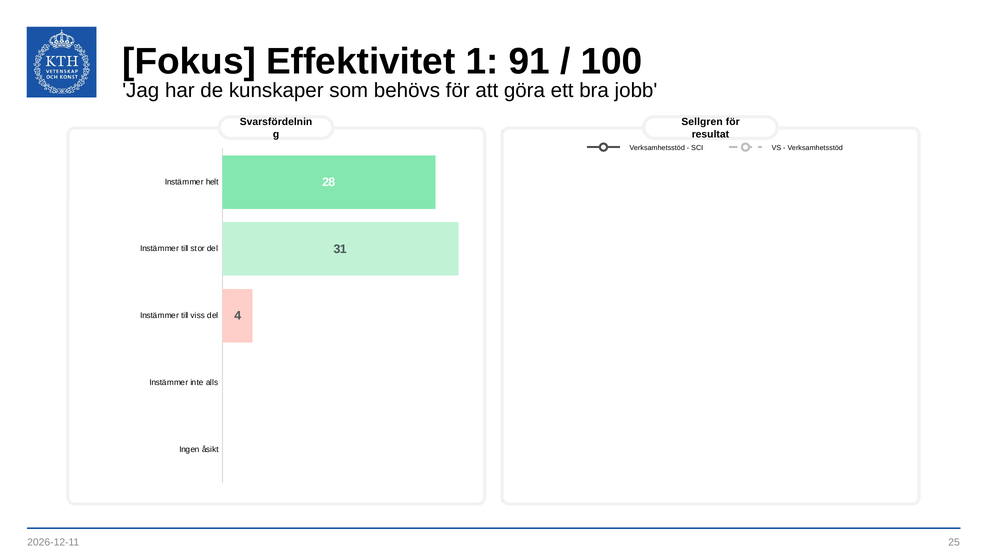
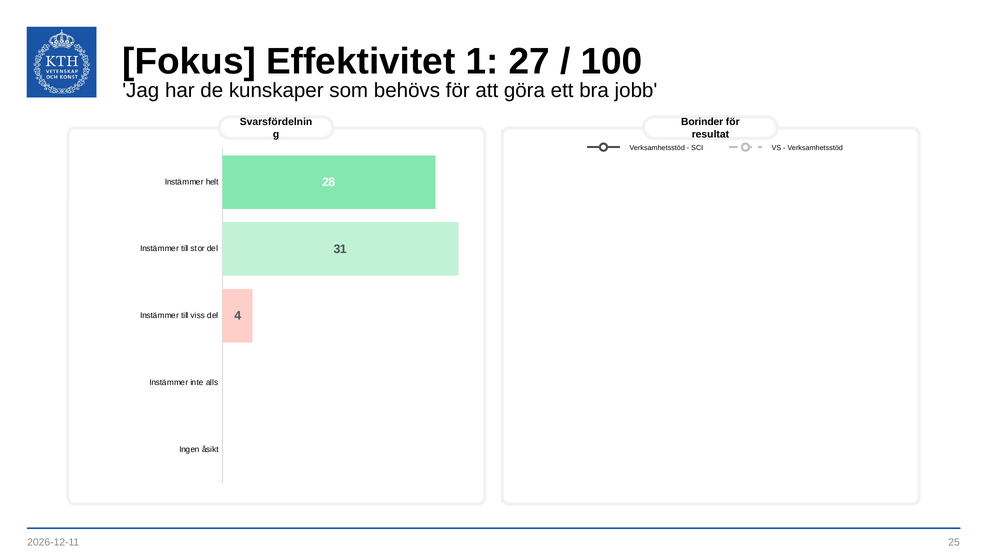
91: 91 -> 27 (529, 62)
Sellgren: Sellgren -> Borinder (702, 122)
